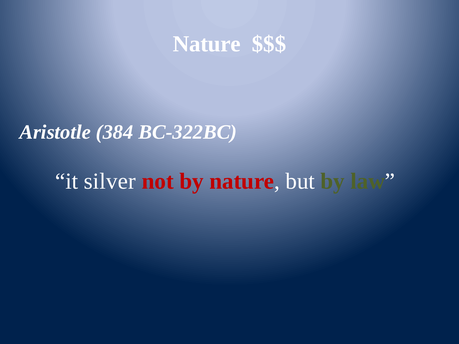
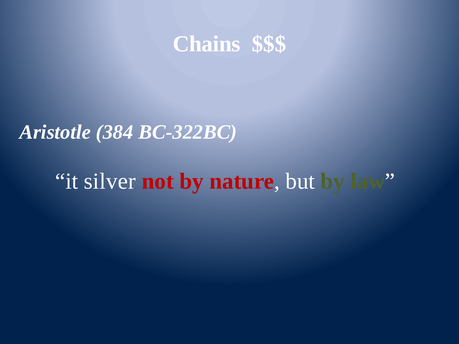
Nature: Nature -> Chains (207, 44)
